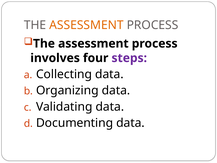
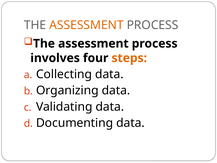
steps colour: purple -> orange (129, 58)
